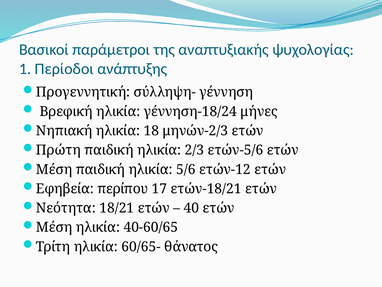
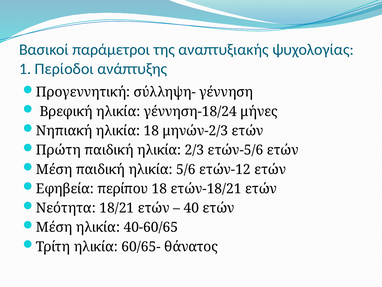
περίπου 17: 17 -> 18 (159, 188)
